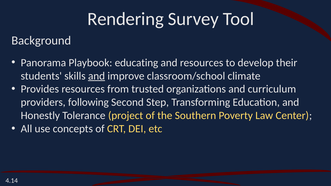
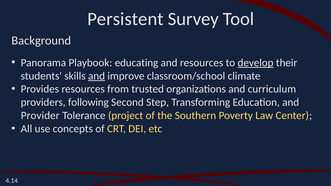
Rendering: Rendering -> Persistent (125, 19)
develop underline: none -> present (256, 63)
Honestly: Honestly -> Provider (40, 116)
